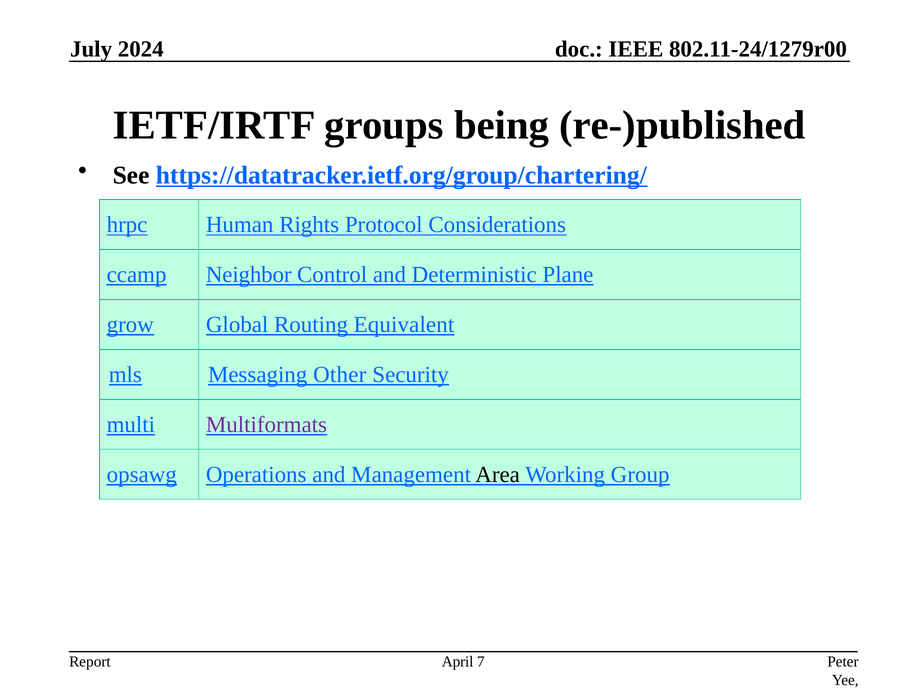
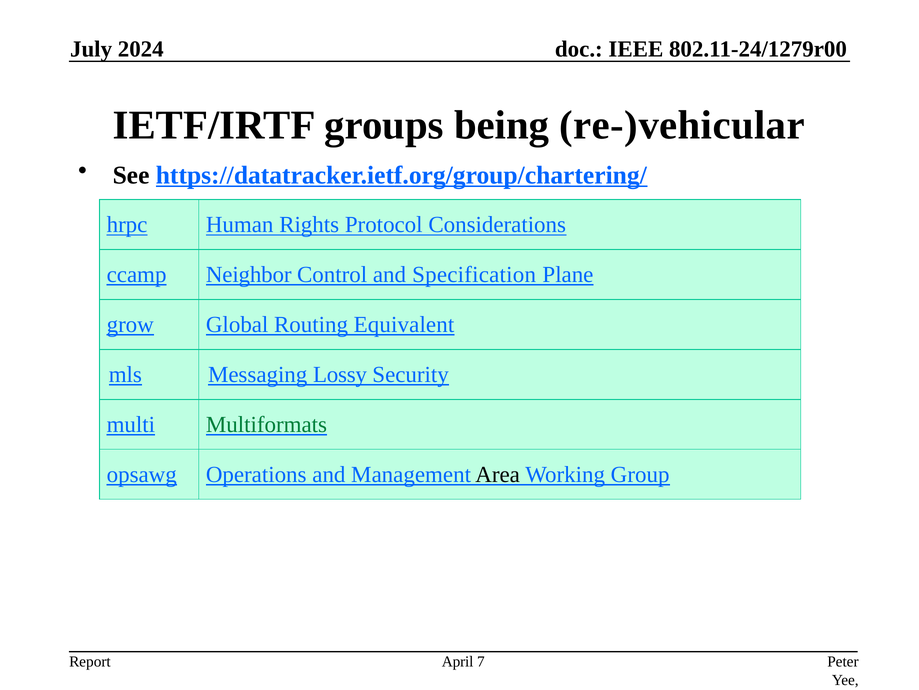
re-)published: re-)published -> re-)vehicular (682, 125)
Deterministic: Deterministic -> Specification (474, 274)
Other: Other -> Lossy (340, 374)
Multiformats colour: purple -> green (266, 424)
